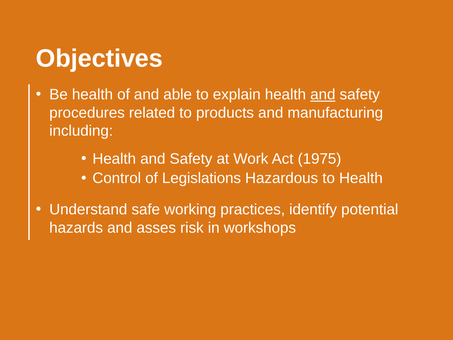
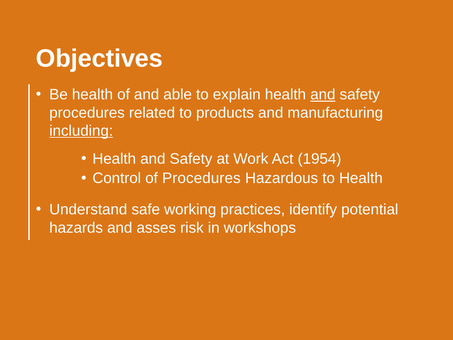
including underline: none -> present (81, 131)
1975: 1975 -> 1954 (320, 159)
of Legislations: Legislations -> Procedures (201, 178)
